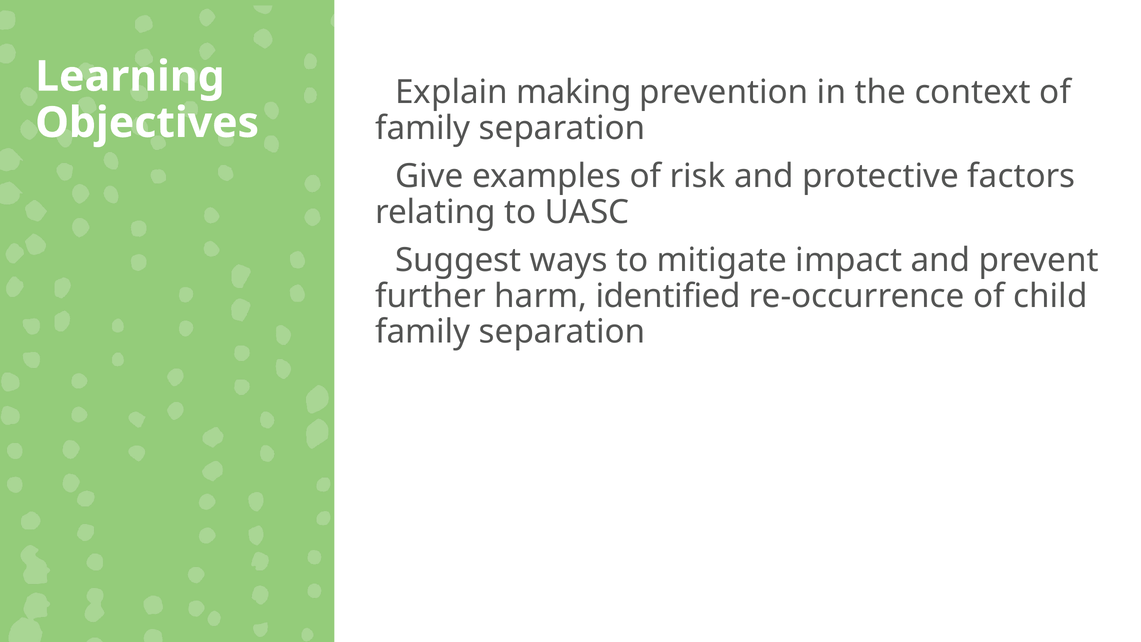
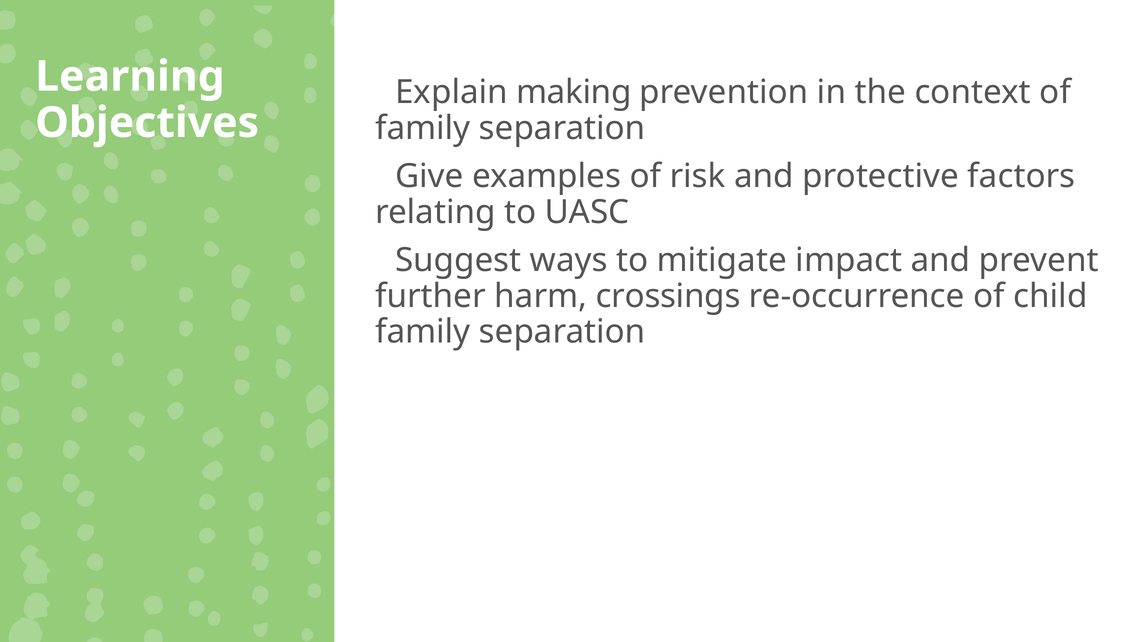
identified: identified -> crossings (668, 296)
